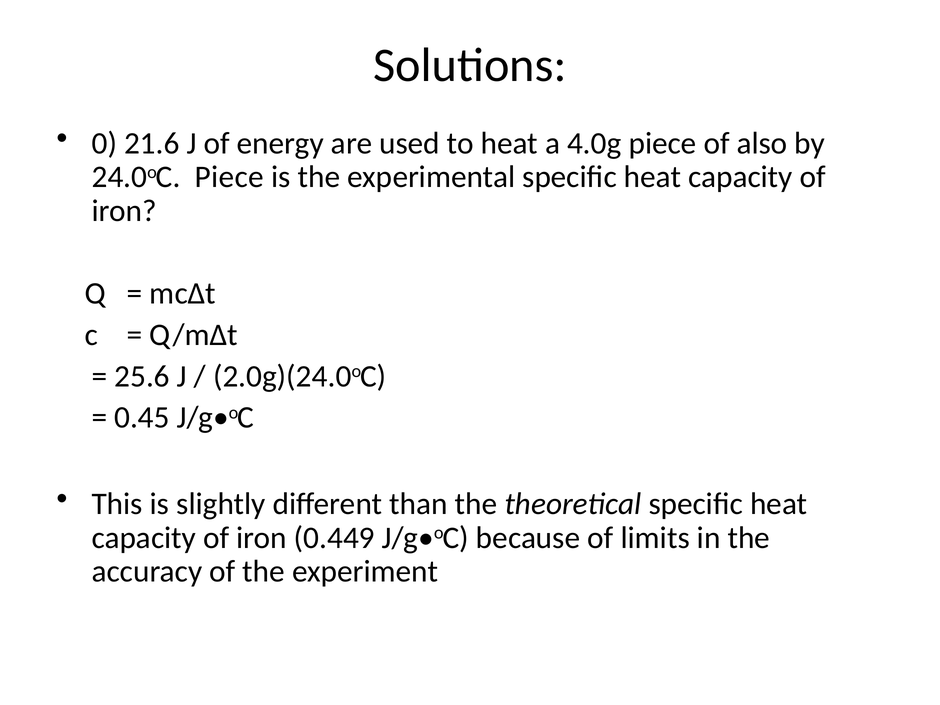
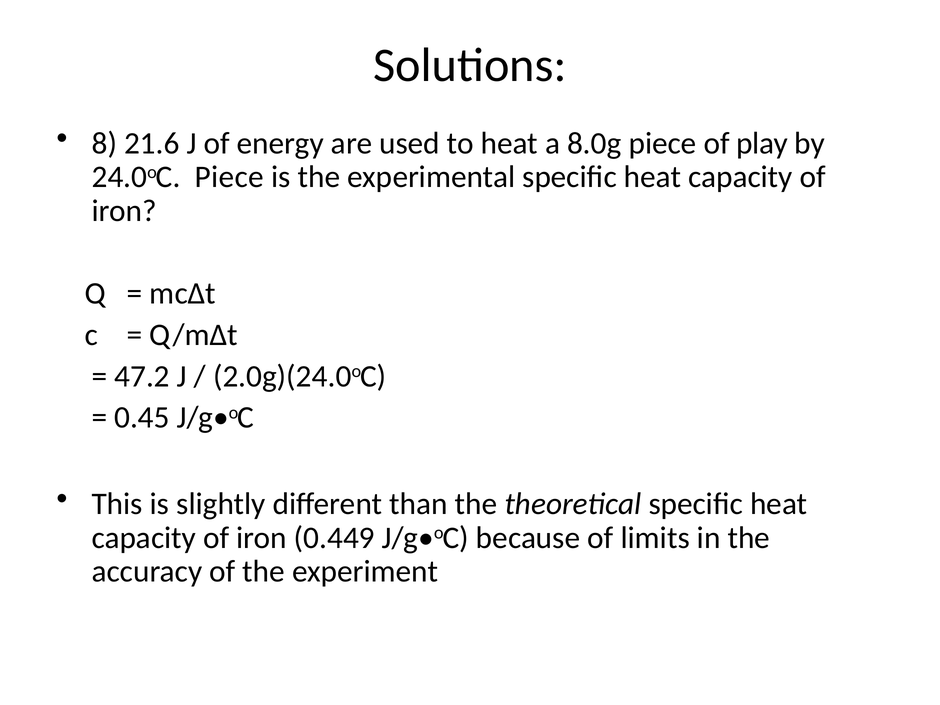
0: 0 -> 8 (104, 143)
4.0g: 4.0g -> 8.0g (594, 143)
also: also -> play (762, 143)
25.6: 25.6 -> 47.2 (142, 376)
